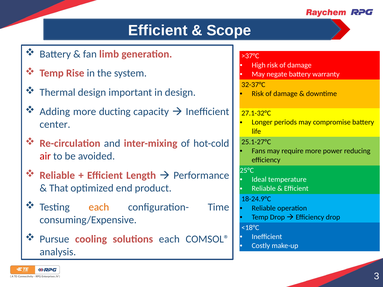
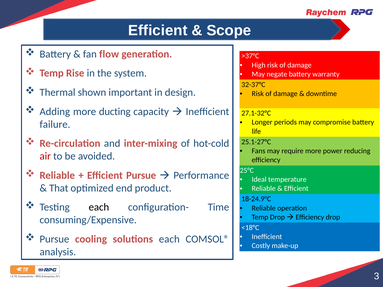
limb: limb -> flow (109, 54)
Thermal design: design -> shown (92, 92)
center: center -> failure (55, 124)
Efficient Length: Length -> Pursue (141, 175)
each colour: orange -> black (99, 207)
